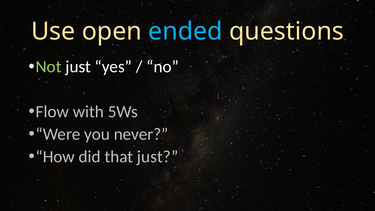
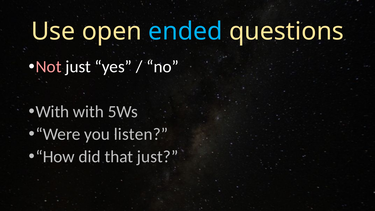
Not colour: light green -> pink (49, 67)
Flow: Flow -> With (52, 112)
never: never -> listen (141, 134)
